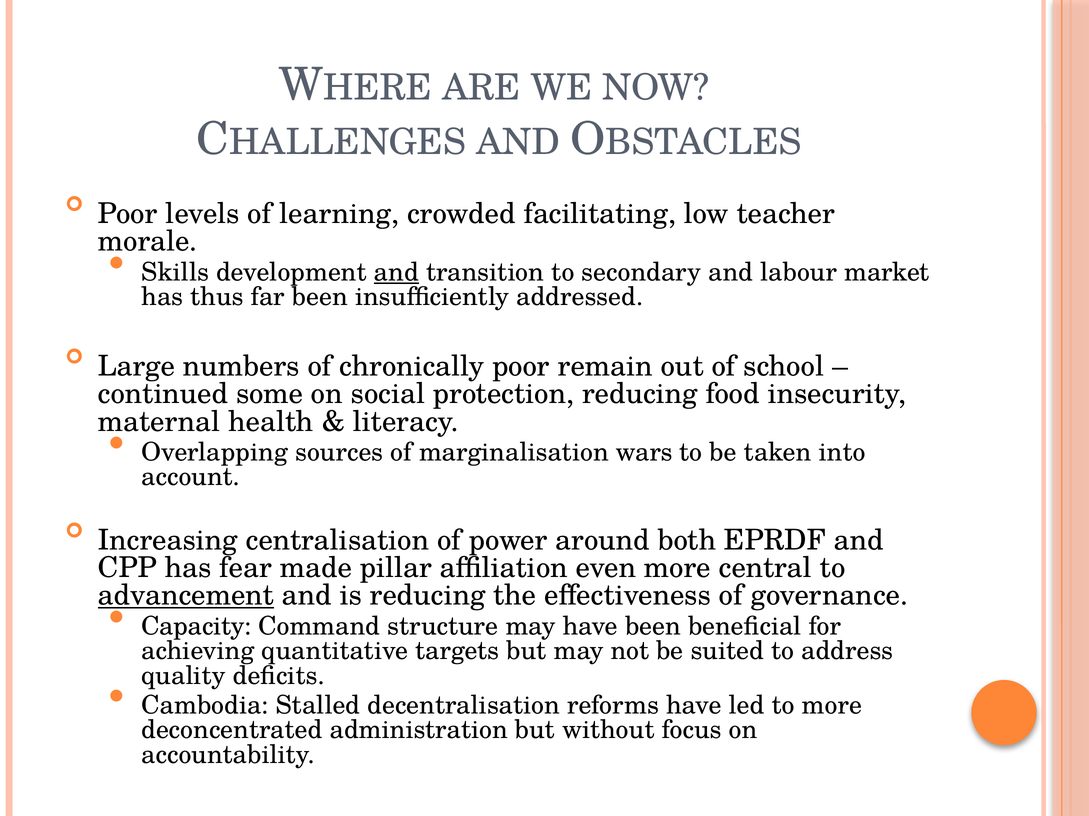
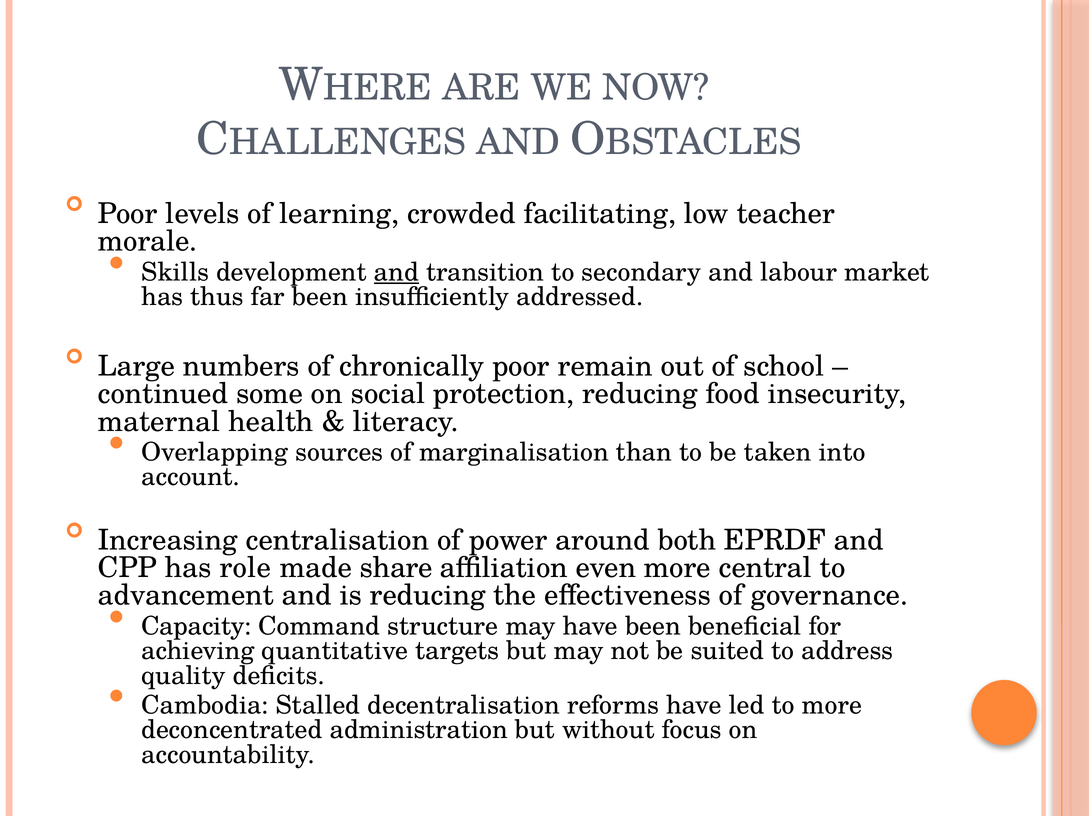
wars: wars -> than (644, 453)
fear: fear -> role (245, 569)
pillar: pillar -> share (396, 569)
advancement underline: present -> none (186, 596)
